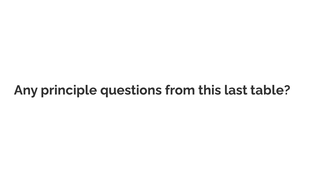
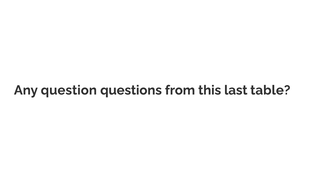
principle: principle -> question (69, 90)
